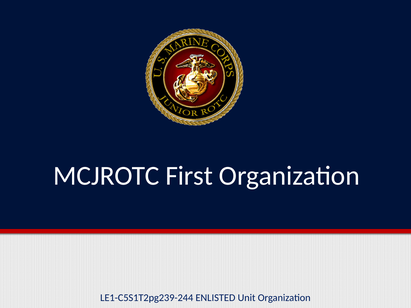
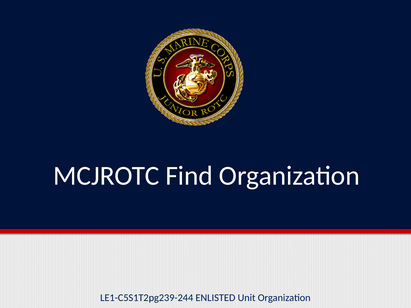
First: First -> Find (189, 176)
